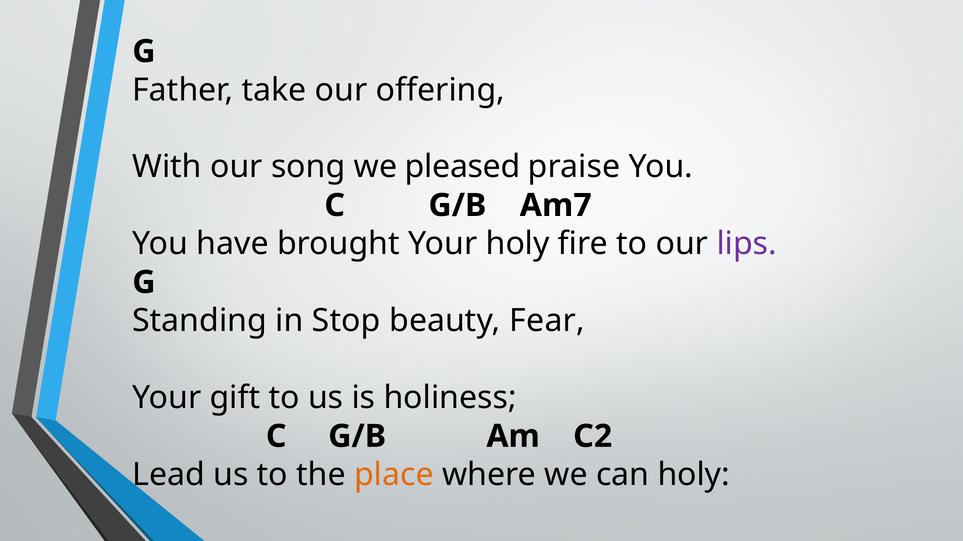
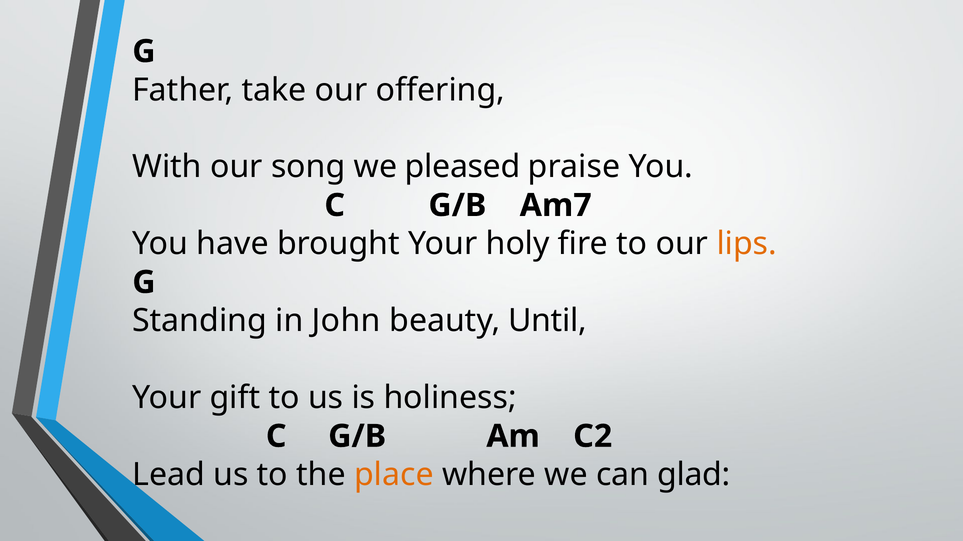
lips colour: purple -> orange (747, 244)
Stop: Stop -> John (346, 321)
Fear: Fear -> Until (547, 321)
can holy: holy -> glad (694, 475)
